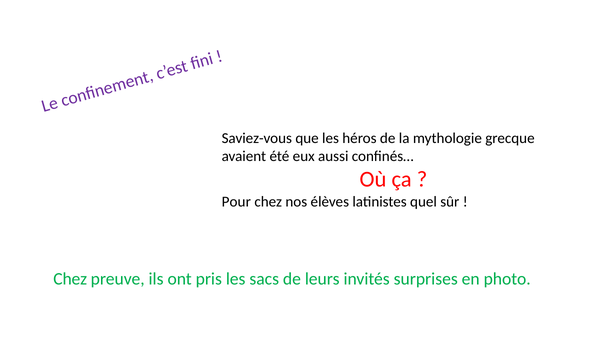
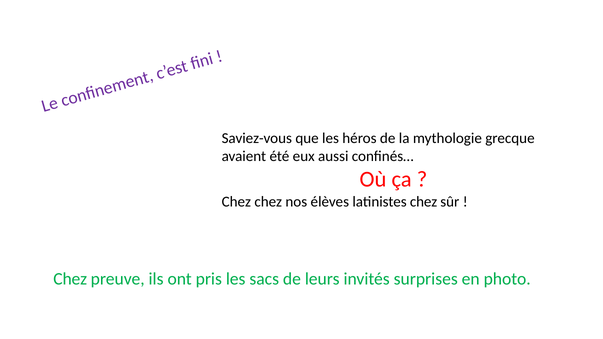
Pour: Pour -> Chez (236, 202)
latinistes quel: quel -> chez (424, 202)
